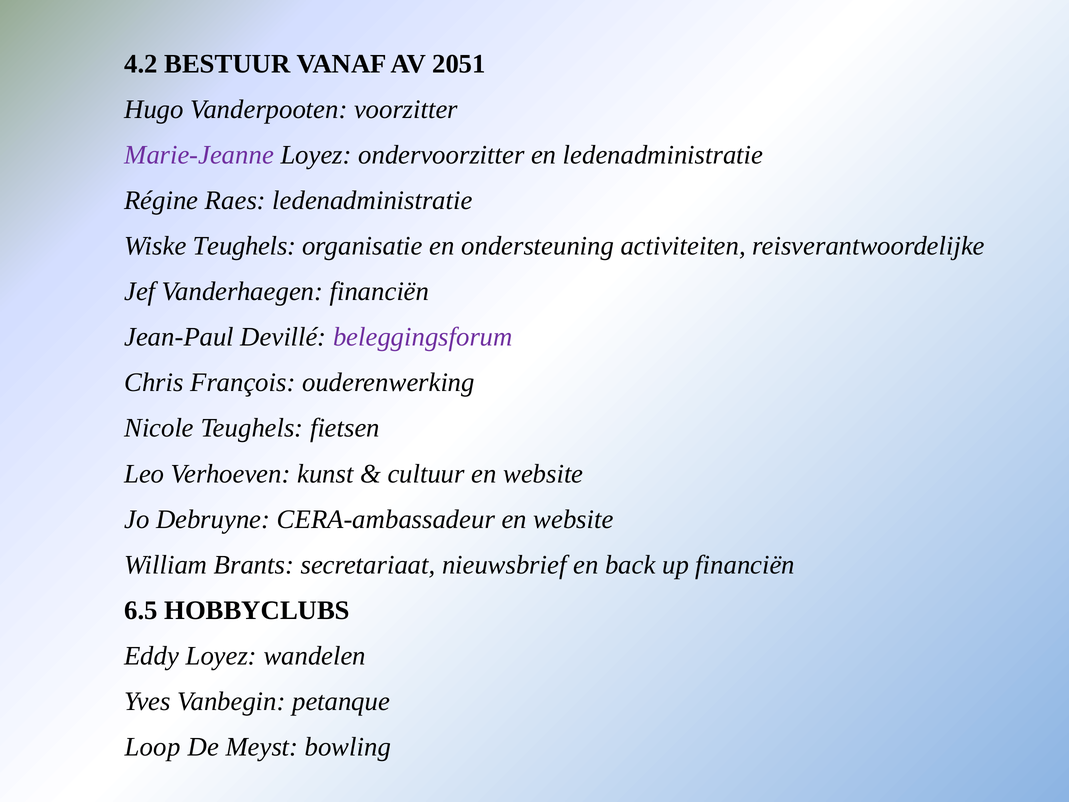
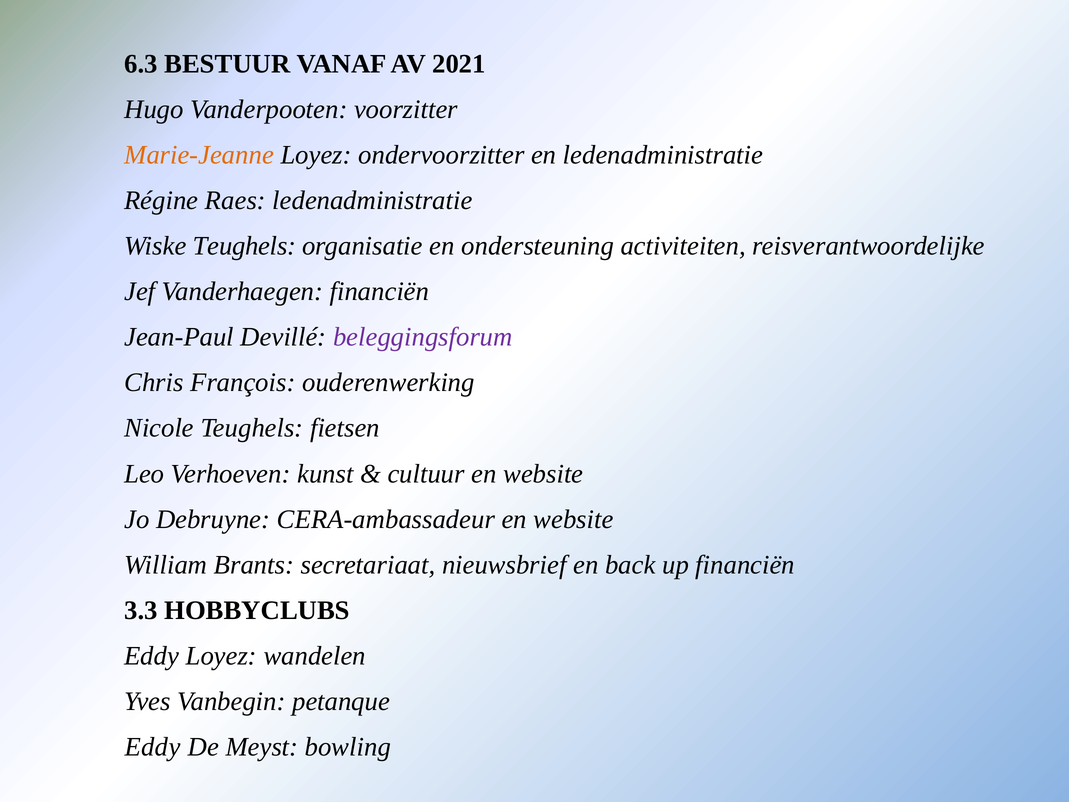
4.2: 4.2 -> 6.3 (141, 64)
2051: 2051 -> 2021 (459, 64)
Marie-Jeanne colour: purple -> orange (199, 155)
6.5: 6.5 -> 3.3 (141, 610)
Loop: Loop -> Eddy (153, 747)
